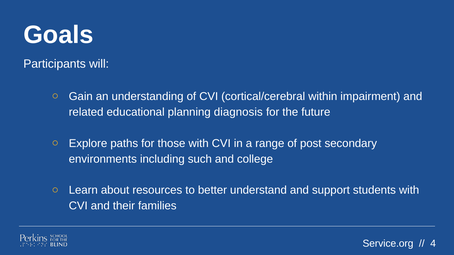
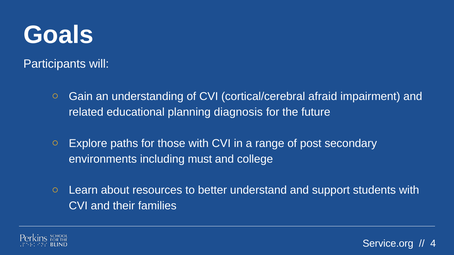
within: within -> afraid (323, 97)
such: such -> must (200, 159)
